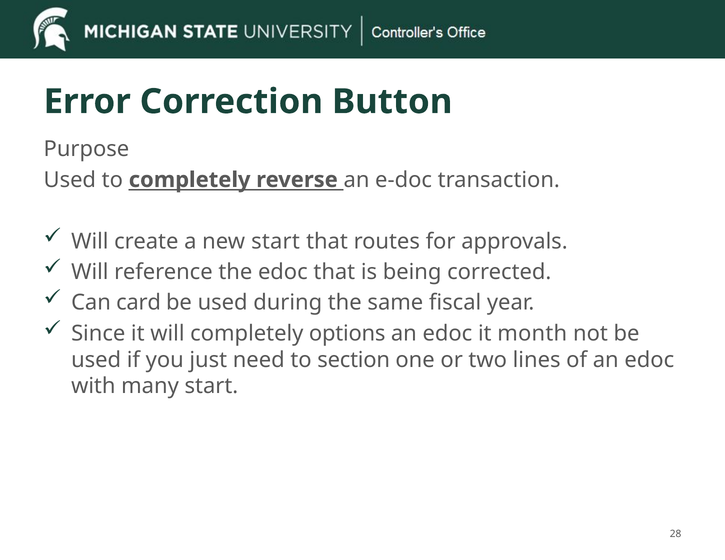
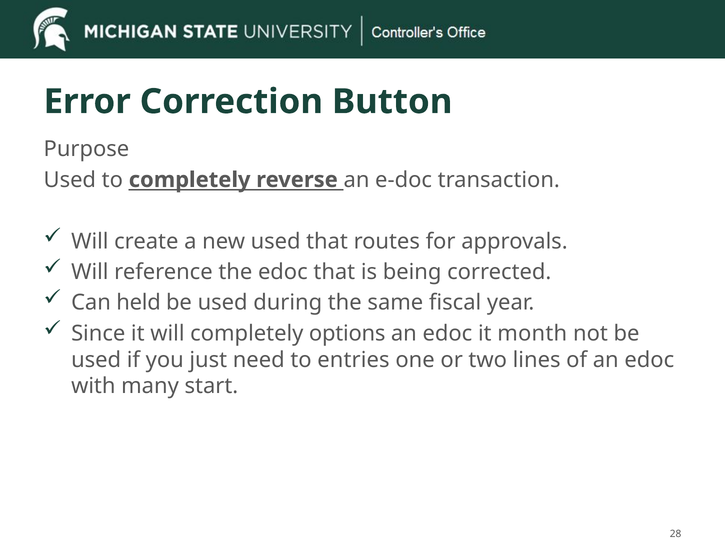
new start: start -> used (276, 241)
card: card -> held (139, 303)
section: section -> entries (353, 360)
